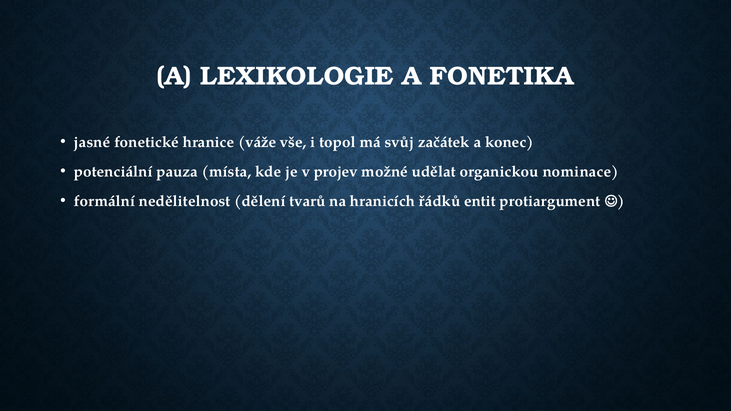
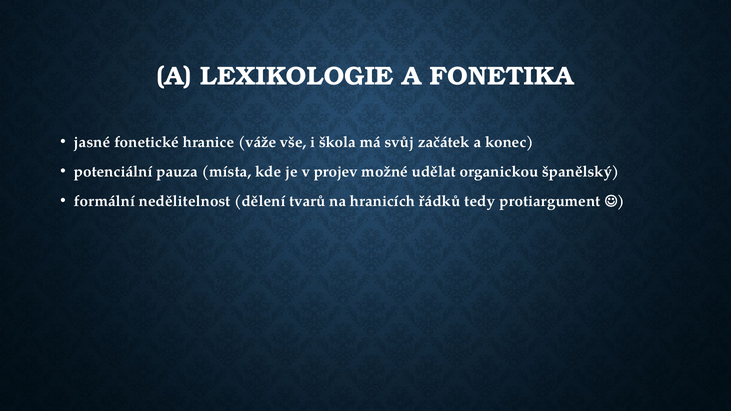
topol: topol -> škola (338, 142)
nominace: nominace -> španělský (581, 172)
entit: entit -> tedy (480, 201)
